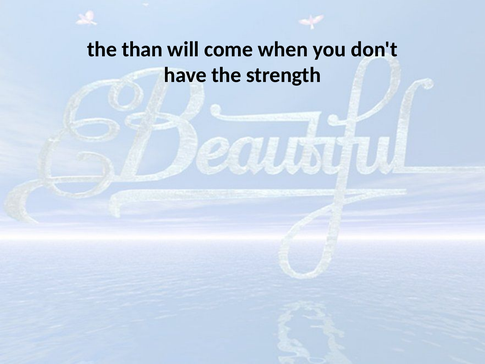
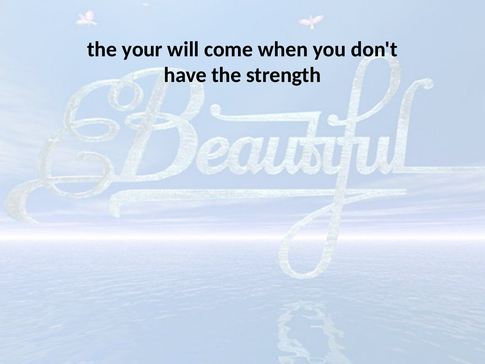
than: than -> your (142, 49)
